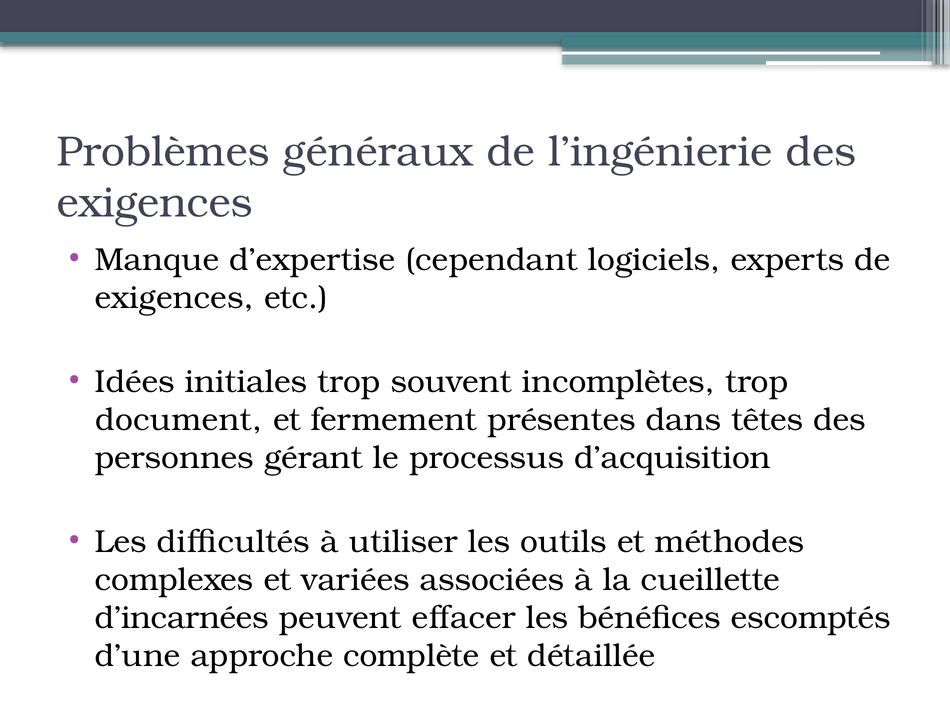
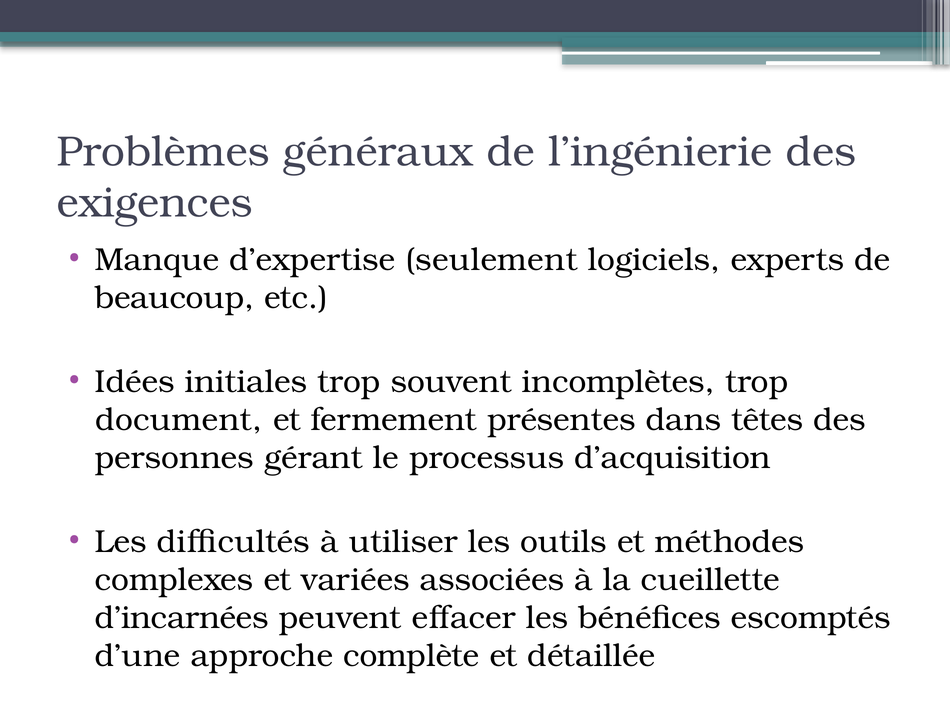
cependant: cependant -> seulement (492, 260)
exigences: exigences -> beaucoup (175, 298)
